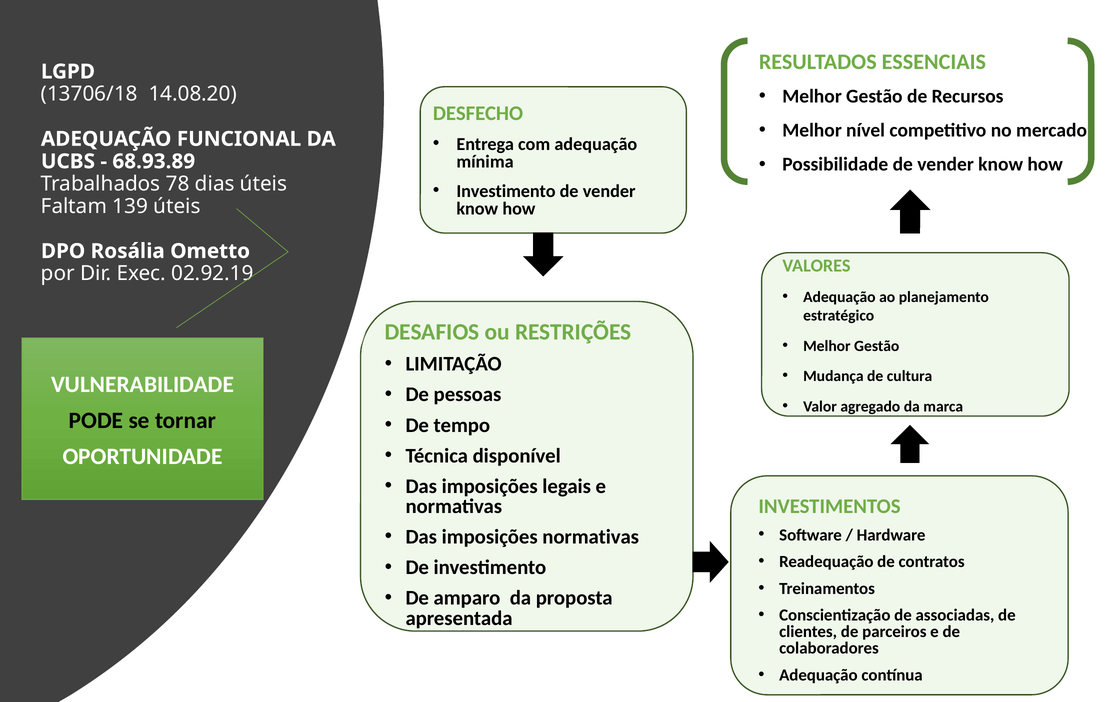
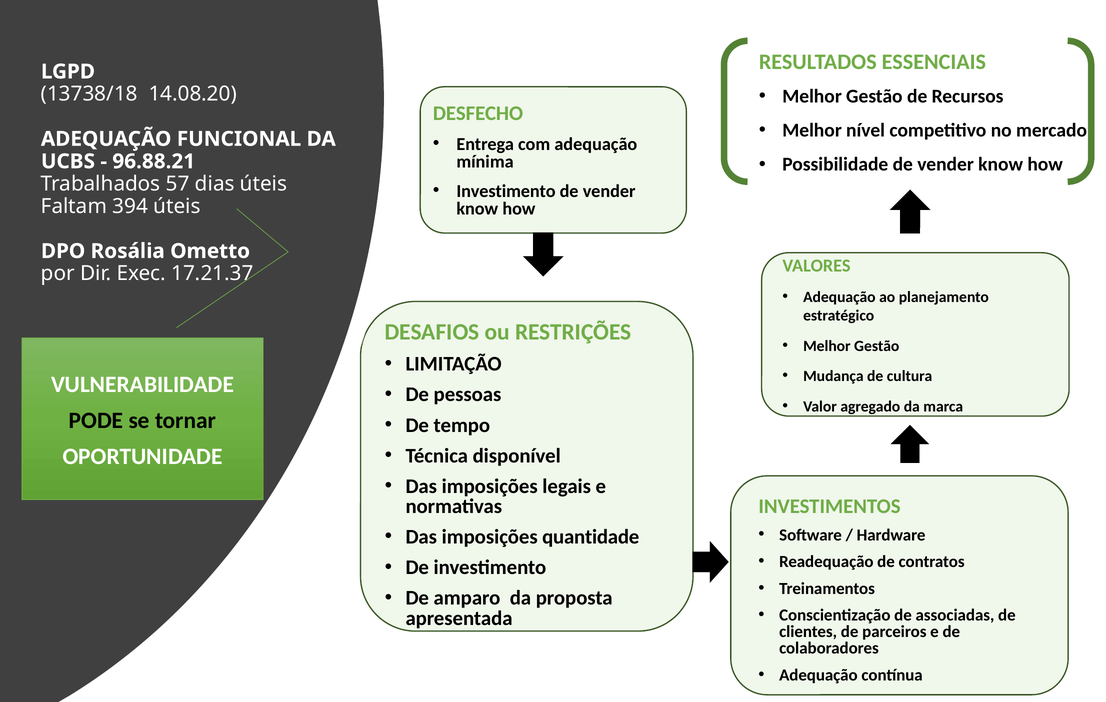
13706/18: 13706/18 -> 13738/18 (89, 94)
68.93.89: 68.93.89 -> 96.88.21 (154, 161)
78: 78 -> 57 (178, 184)
139: 139 -> 394 (130, 206)
02.92.19: 02.92.19 -> 17.21.37 (212, 274)
imposições normativas: normativas -> quantidade (591, 537)
